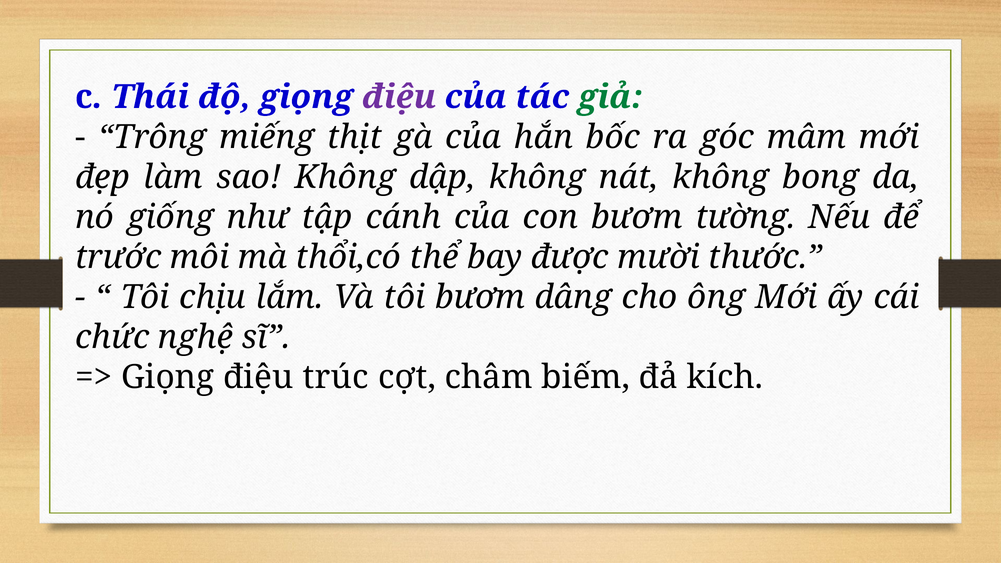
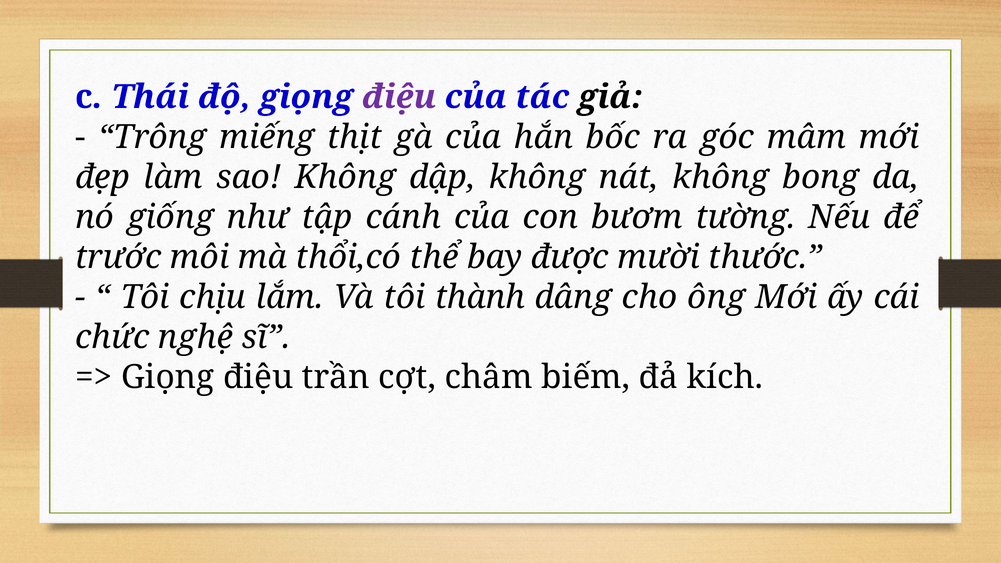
giả colour: green -> black (611, 97)
tôi bươm: bươm -> thành (480, 297)
trúc: trúc -> trần (336, 377)
